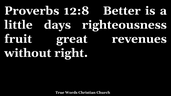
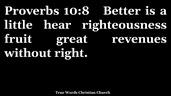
12:8: 12:8 -> 10:8 (77, 11)
days: days -> hear (57, 25)
